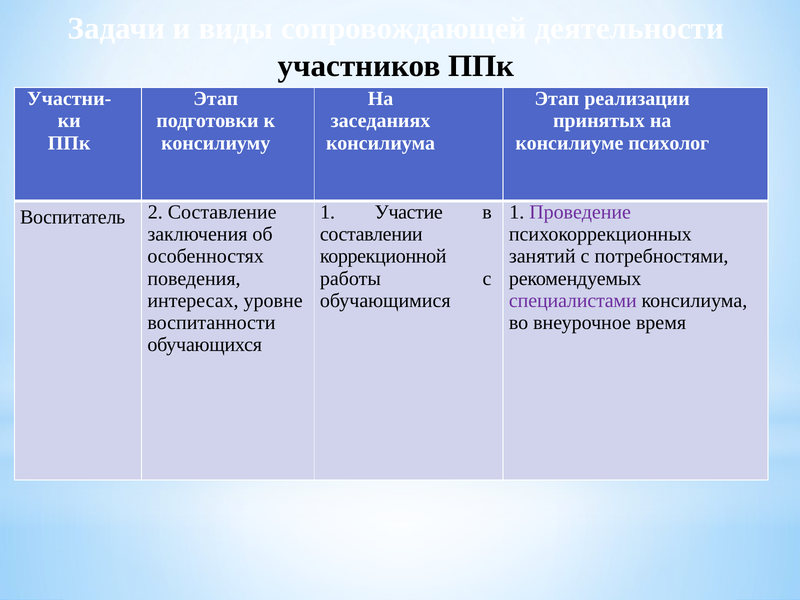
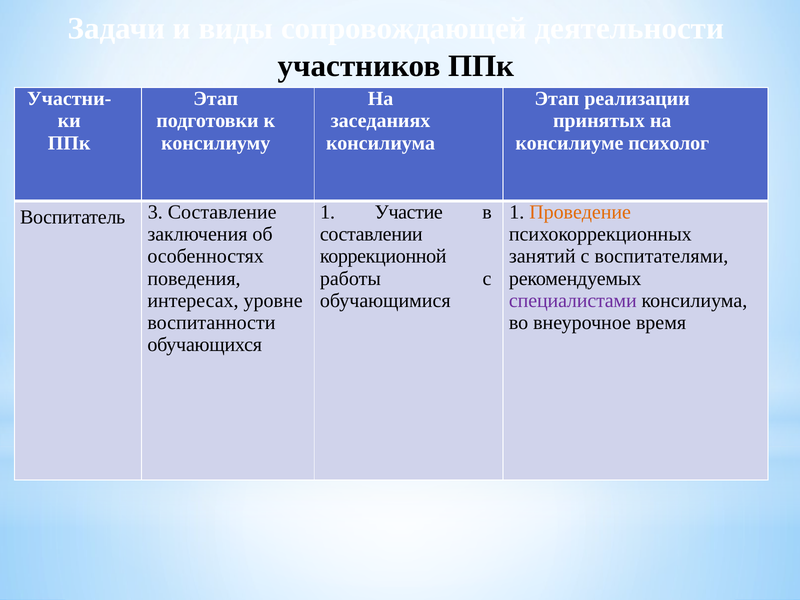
Проведение colour: purple -> orange (580, 212)
2: 2 -> 3 (155, 212)
потребностями: потребностями -> воспитателями (661, 256)
